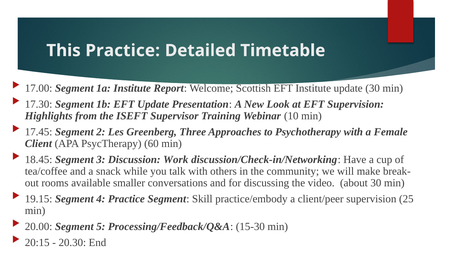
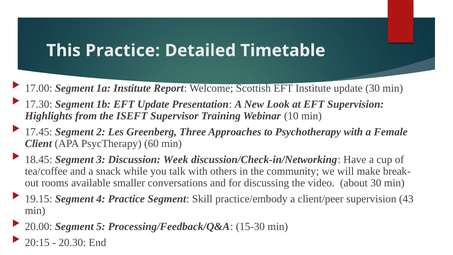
Work: Work -> Week (176, 159)
25: 25 -> 43 (406, 199)
